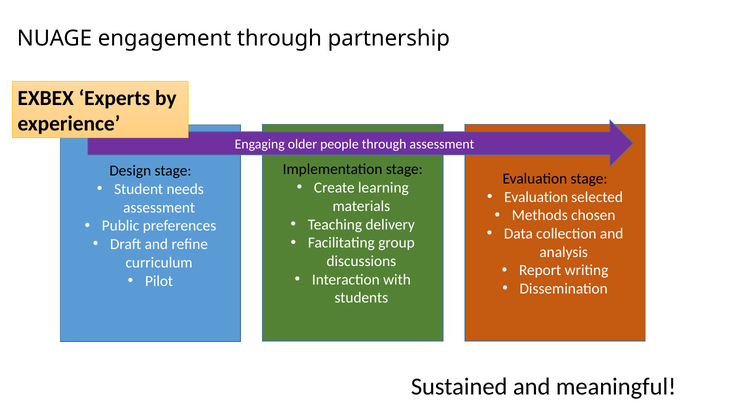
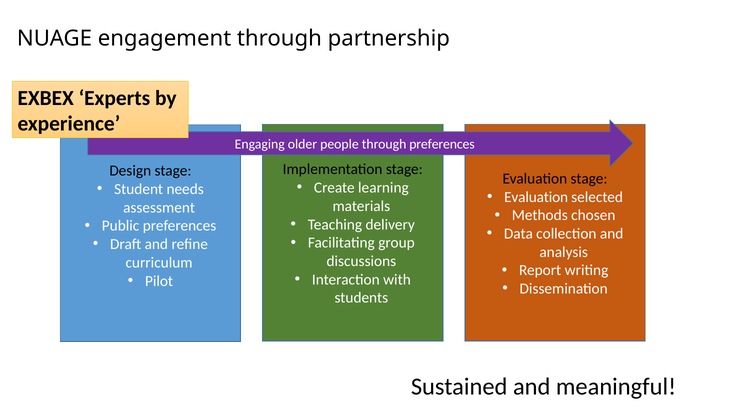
through assessment: assessment -> preferences (442, 144)
